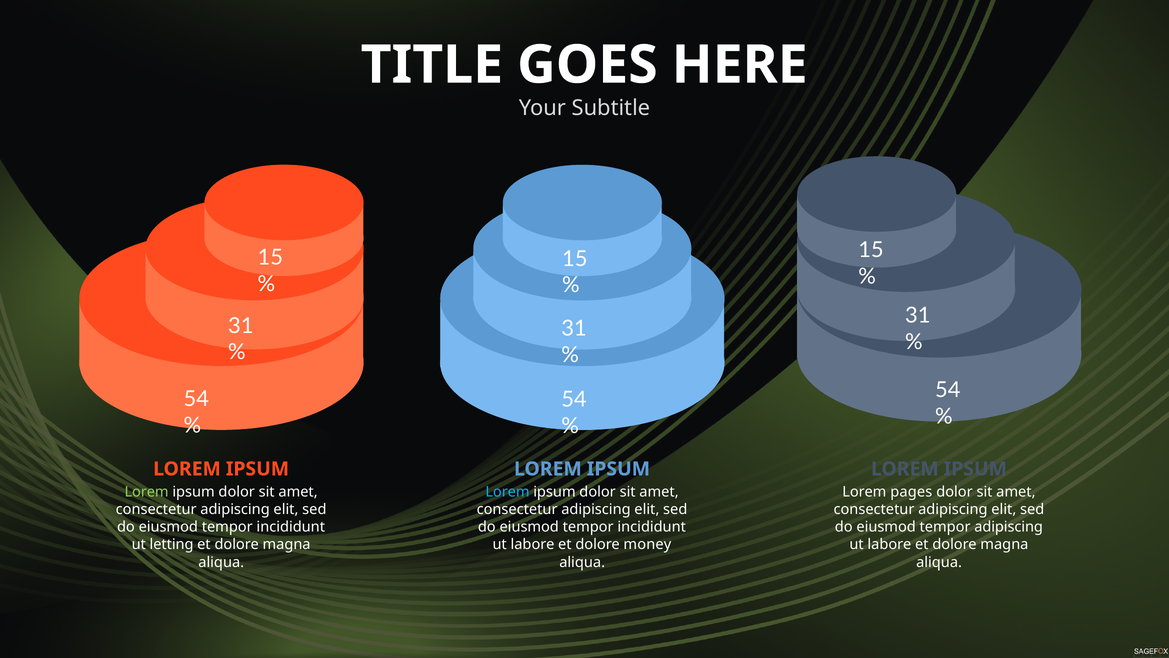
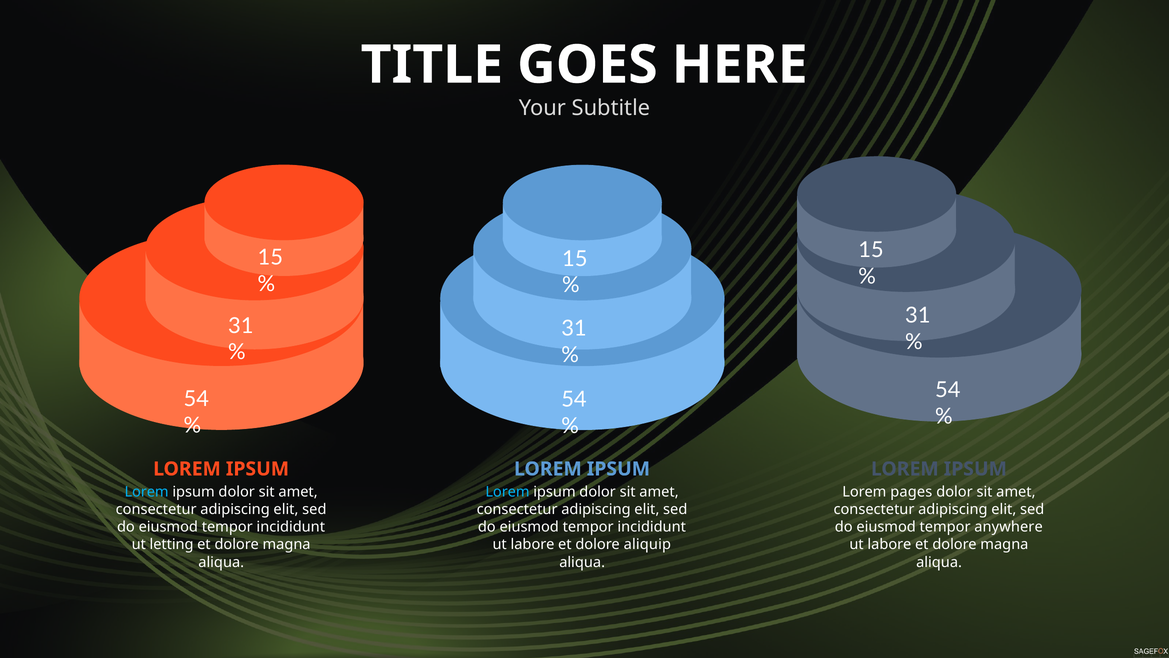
Lorem colour: light green -> light blue (147, 492)
tempor adipiscing: adipiscing -> anywhere (1009, 527)
money: money -> aliquip (647, 544)
